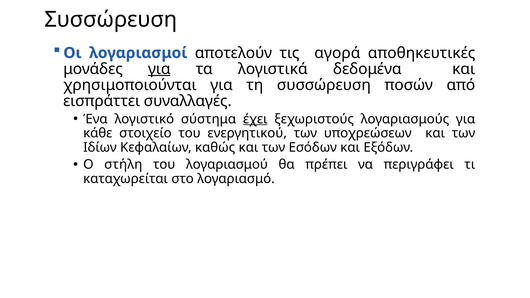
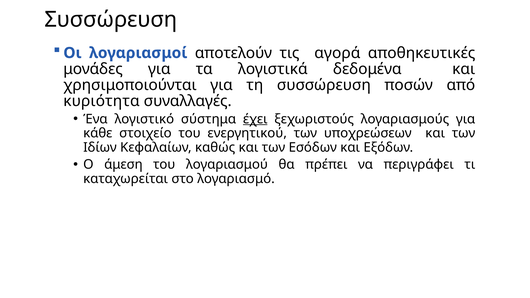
για underline: present -> none (159, 69)
εισπράττει: εισπράττει -> κυριότητα (101, 101)
στήλη: στήλη -> άμεση (123, 165)
